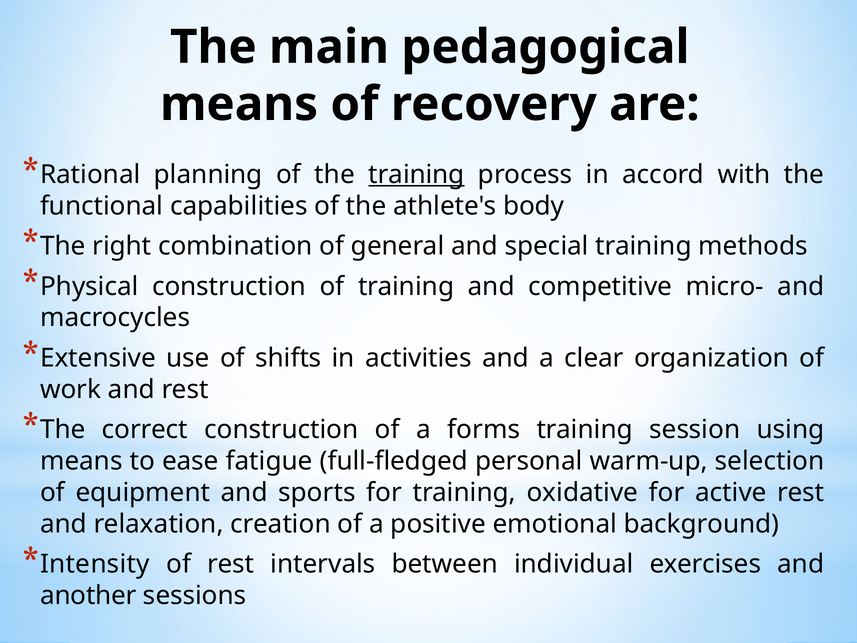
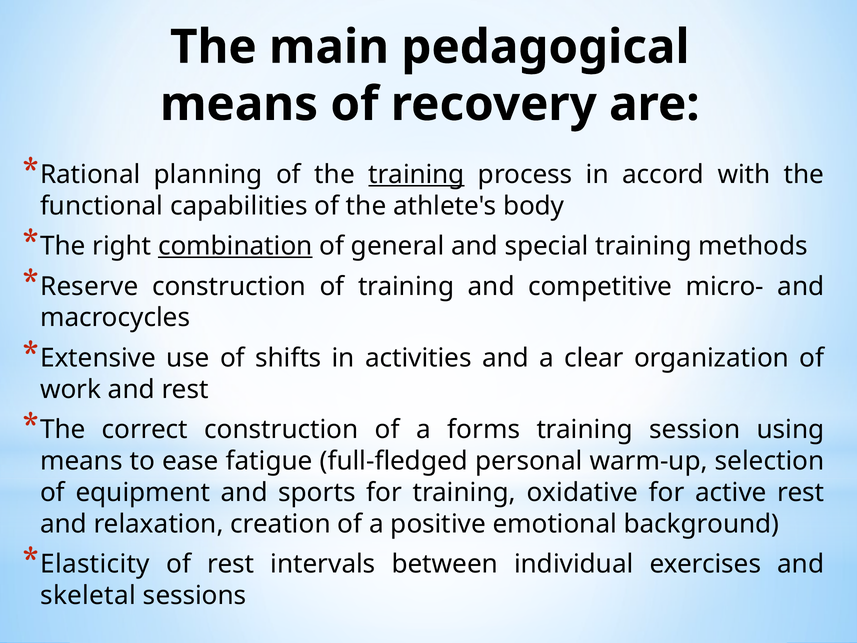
combination underline: none -> present (235, 246)
Physical: Physical -> Reserve (89, 286)
Intensity: Intensity -> Elasticity (95, 564)
another: another -> skeletal (88, 595)
